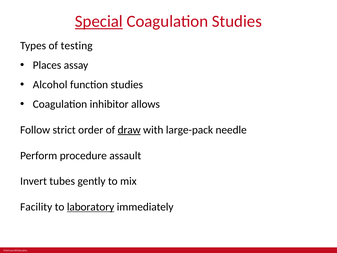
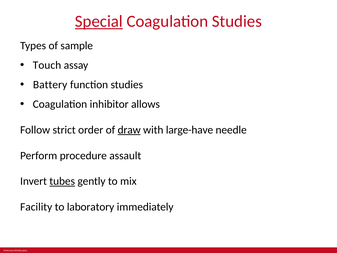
testing: testing -> sample (77, 46)
Places: Places -> Touch (47, 65)
Alcohol: Alcohol -> Battery (50, 85)
large-pack: large-pack -> large-have (190, 130)
tubes underline: none -> present (62, 181)
laboratory underline: present -> none (91, 207)
